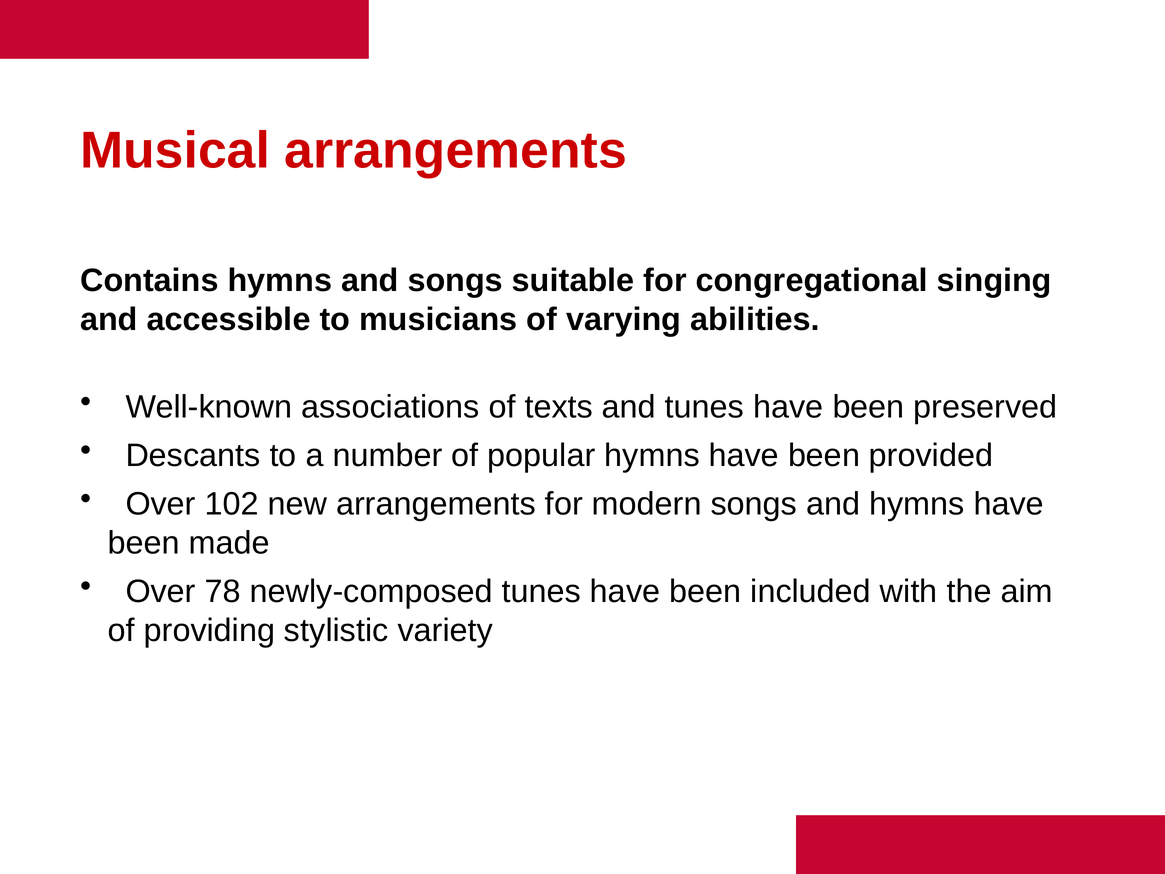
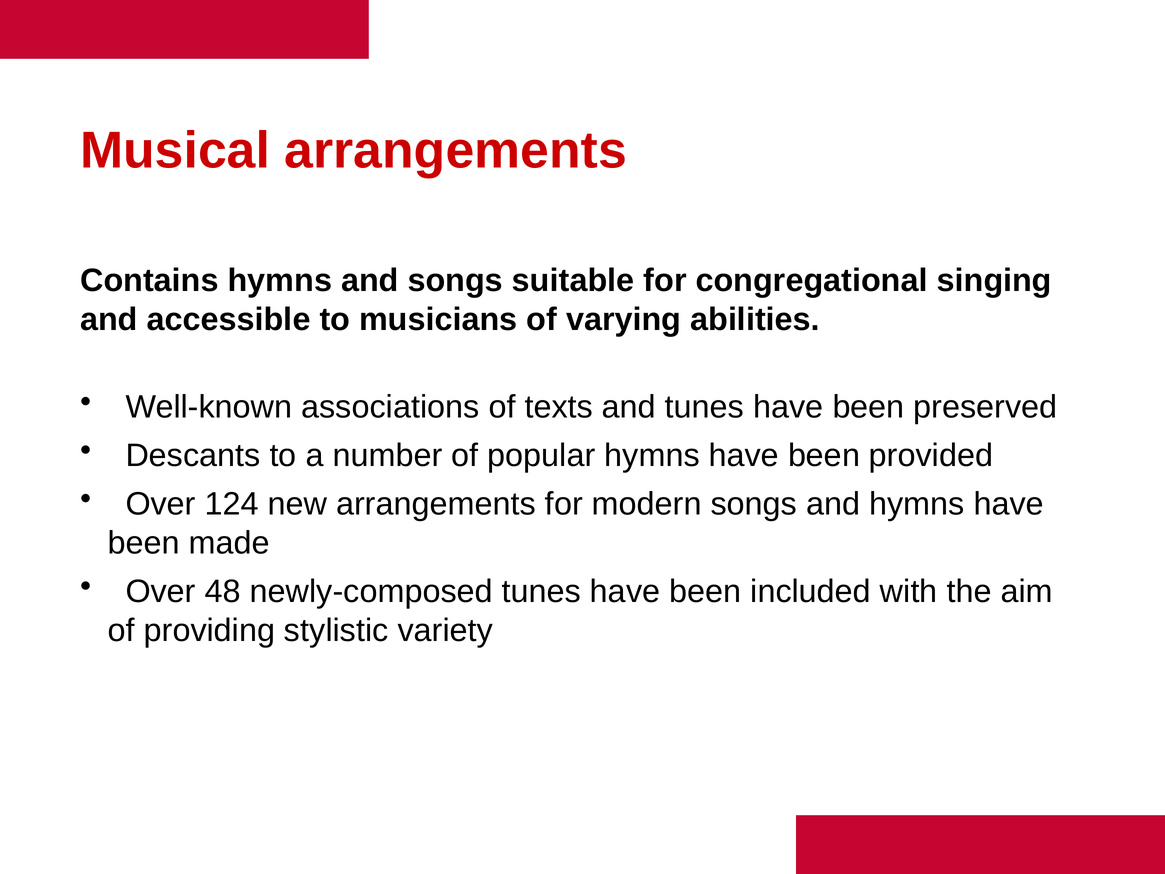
102: 102 -> 124 (232, 504)
78: 78 -> 48 (223, 591)
